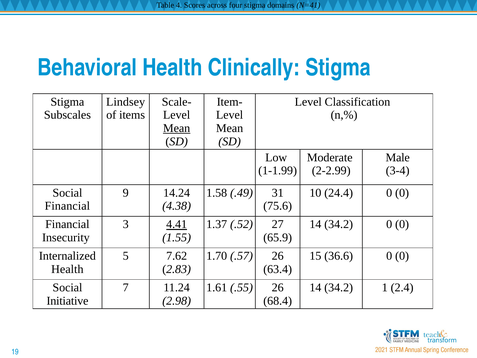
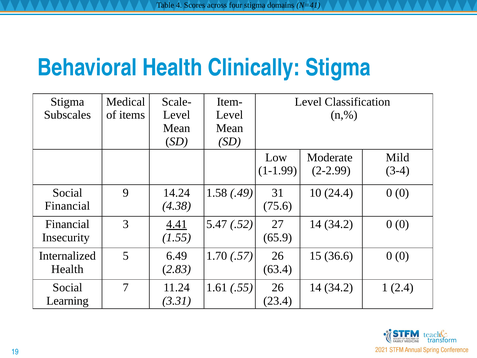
Lindsey: Lindsey -> Medical (126, 102)
Mean underline: present -> none (177, 128)
Male: Male -> Mild (398, 157)
1.37: 1.37 -> 5.47 (217, 224)
7.62: 7.62 -> 6.49 (177, 256)
Initiative: Initiative -> Learning (67, 301)
2.98: 2.98 -> 3.31 (177, 301)
68.4: 68.4 -> 23.4 (278, 301)
